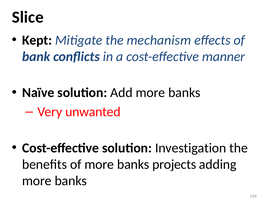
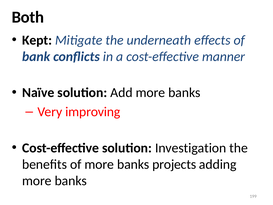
Slice: Slice -> Both (28, 17)
mechanism: mechanism -> underneath (159, 40)
unwanted: unwanted -> improving (93, 112)
